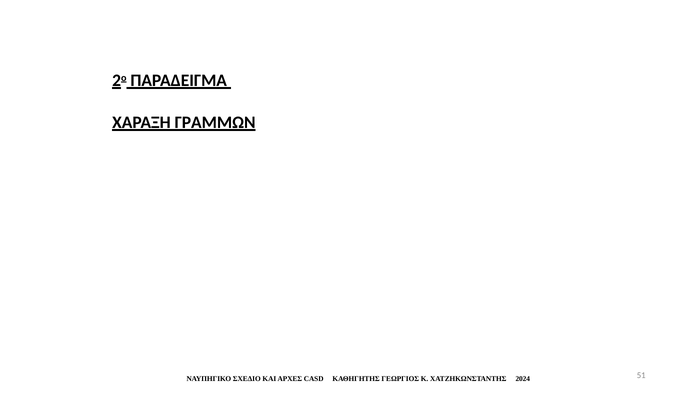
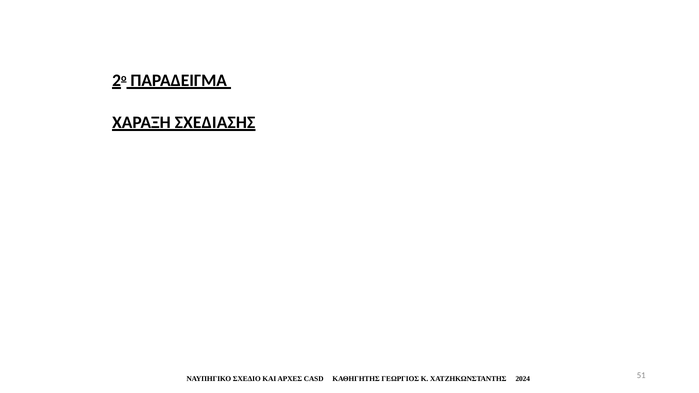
ΓΡΑΜΜΩΝ: ΓΡΑΜΜΩΝ -> ΣΧΕΔΙΑΣΗΣ (215, 122)
